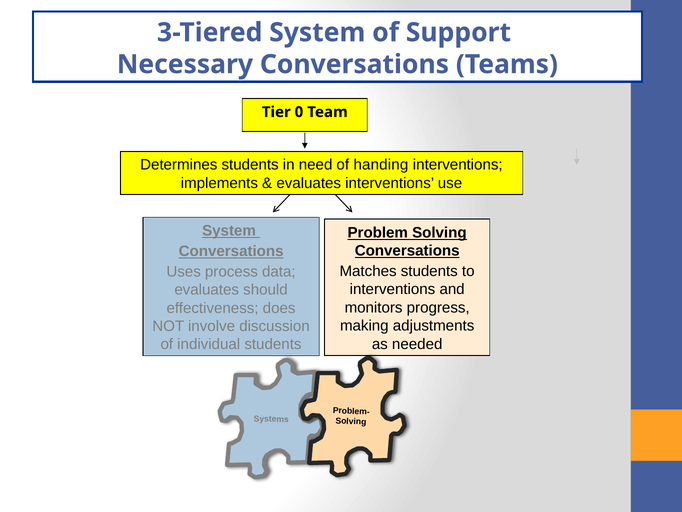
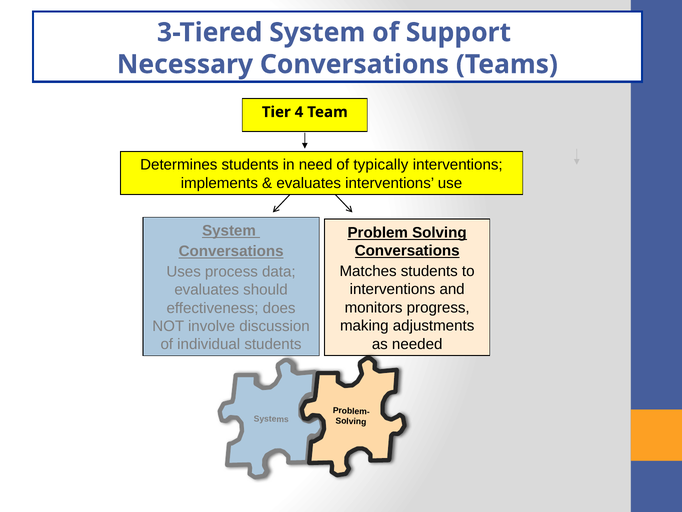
0: 0 -> 4 (299, 112)
handing: handing -> typically (381, 165)
